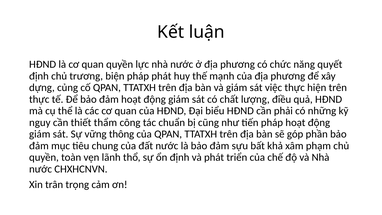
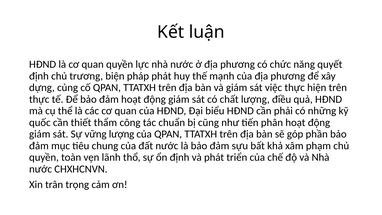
nguy: nguy -> quốc (40, 122)
tiến pháp: pháp -> phân (272, 122)
vững thông: thông -> lượng (122, 134)
